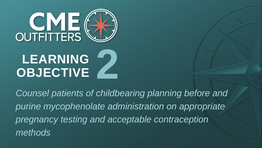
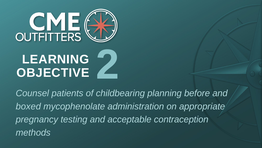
purine: purine -> boxed (28, 106)
